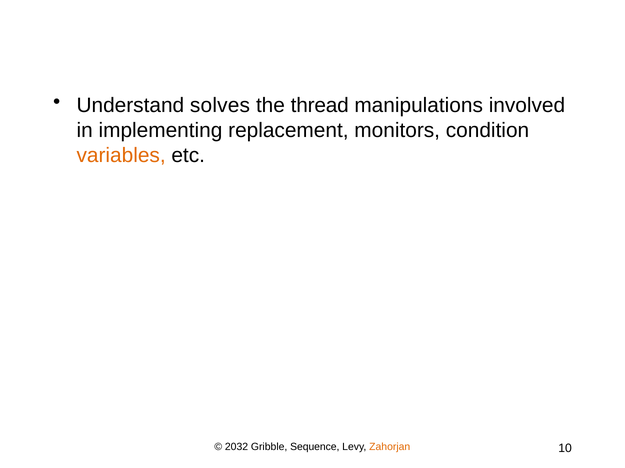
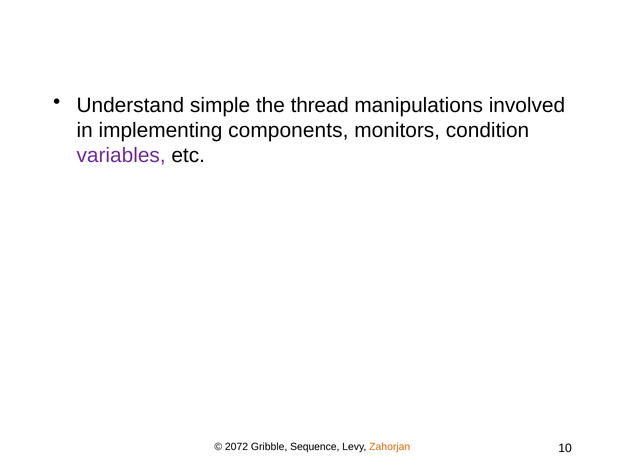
solves: solves -> simple (220, 106)
replacement: replacement -> components (288, 131)
variables colour: orange -> purple (121, 156)
2032: 2032 -> 2072 (237, 448)
